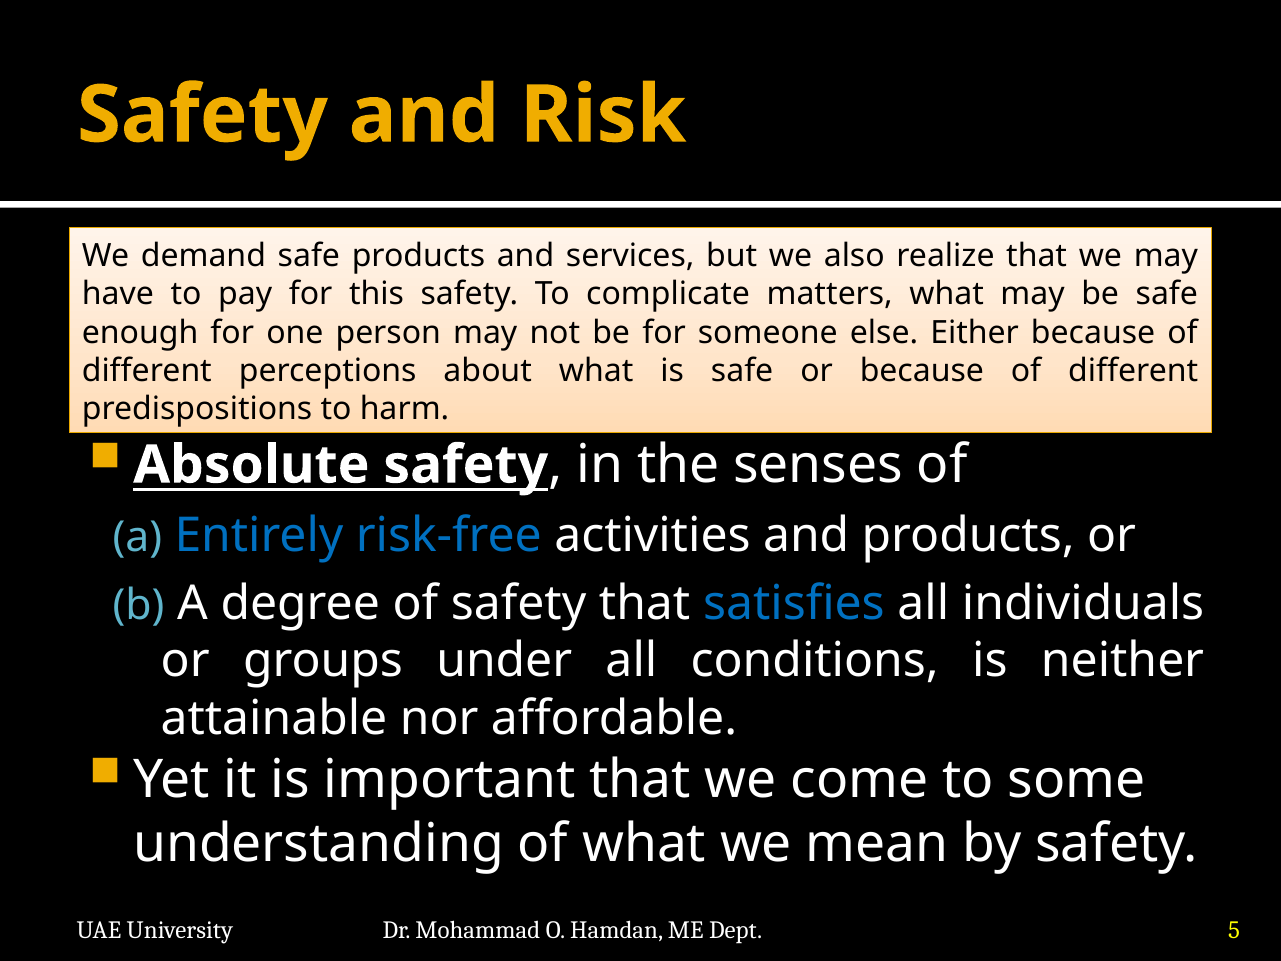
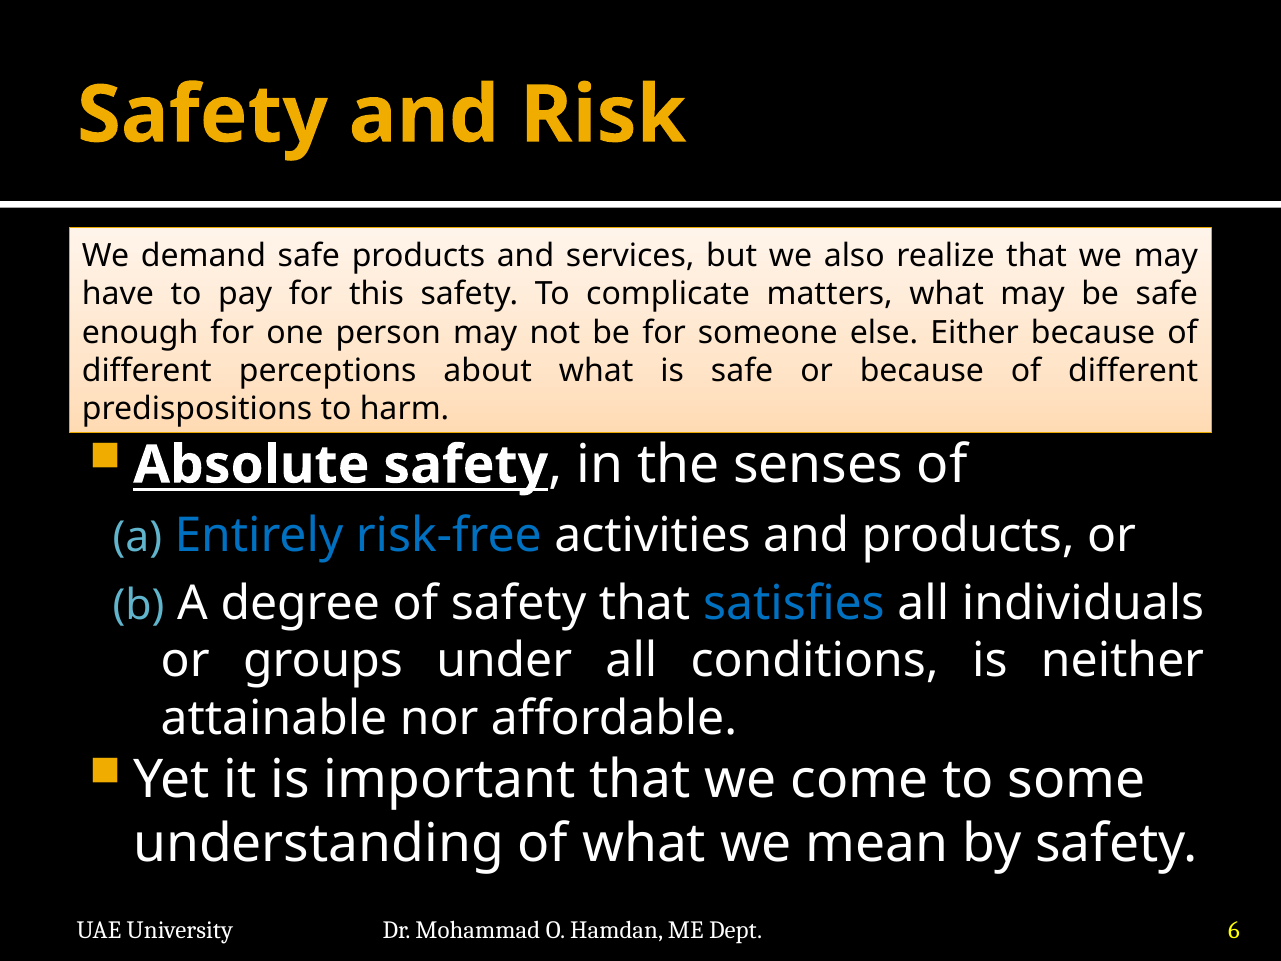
5: 5 -> 6 (1234, 930)
